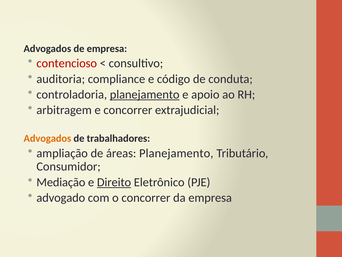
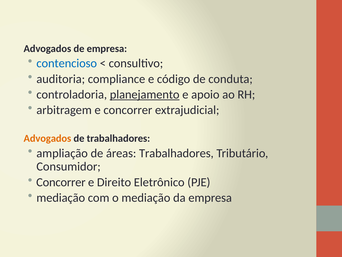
contencioso colour: red -> blue (67, 63)
áreas Planejamento: Planejamento -> Trabalhadores (176, 153)
Mediação: Mediação -> Concorrer (61, 182)
Direito underline: present -> none (114, 182)
advogado: advogado -> mediação (61, 197)
o concorrer: concorrer -> mediação (146, 197)
